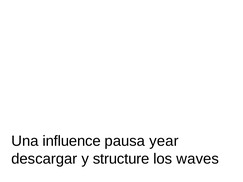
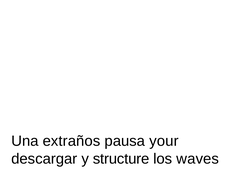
influence: influence -> extraños (71, 141)
year: year -> your (164, 141)
